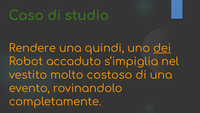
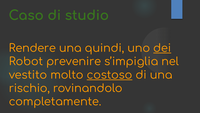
accaduto: accaduto -> prevenire (74, 61)
costoso underline: none -> present (110, 75)
evento: evento -> rischio (29, 88)
